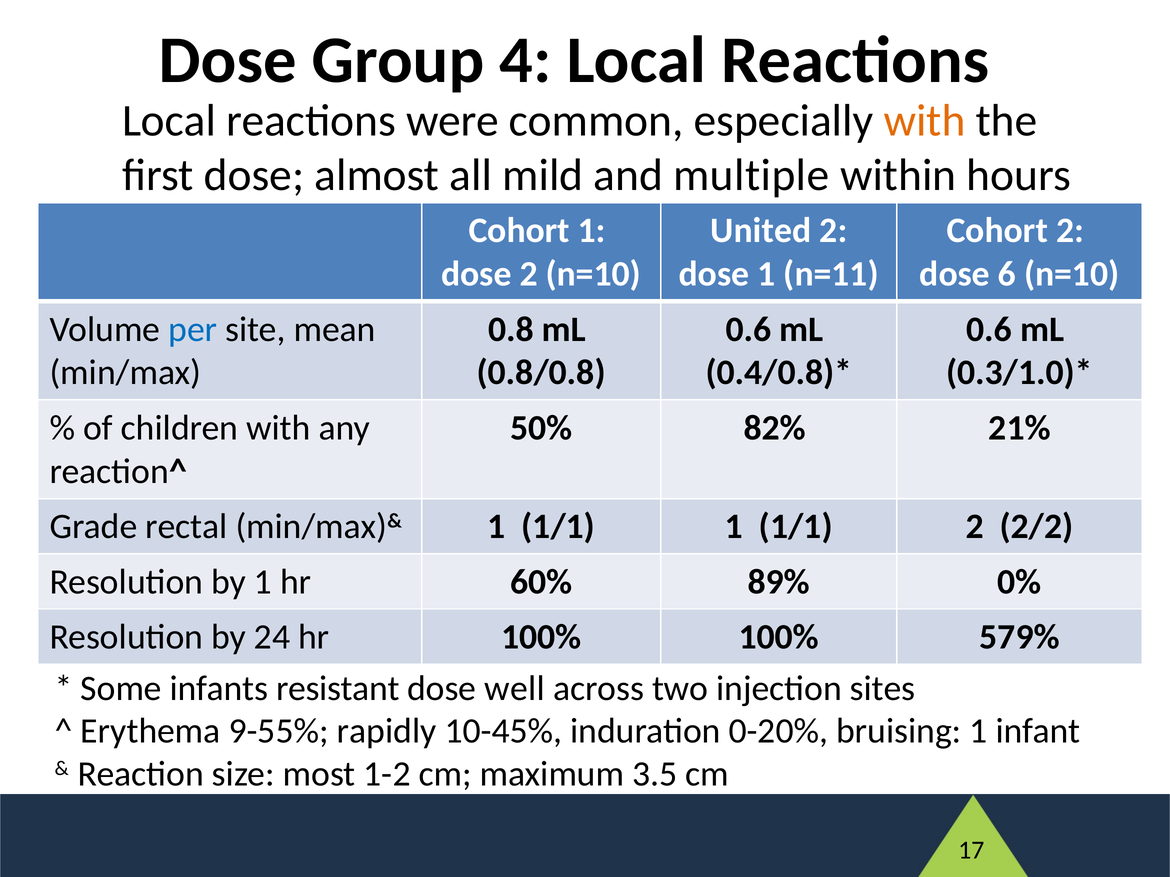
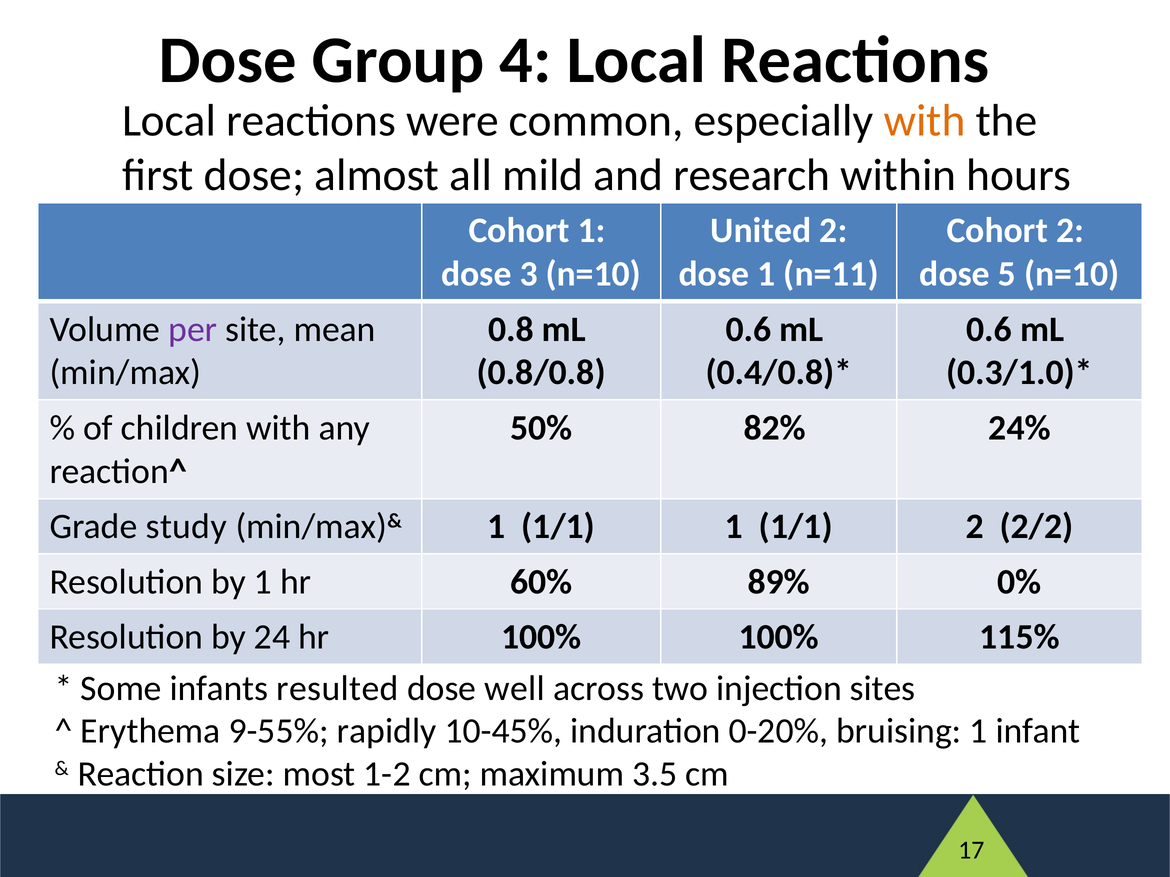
multiple: multiple -> research (752, 176)
dose 2: 2 -> 3 (529, 274)
6: 6 -> 5 (1007, 274)
per colour: blue -> purple (193, 329)
21%: 21% -> 24% (1020, 428)
rectal: rectal -> study (186, 527)
579%: 579% -> 115% (1020, 637)
resistant: resistant -> resulted (337, 689)
